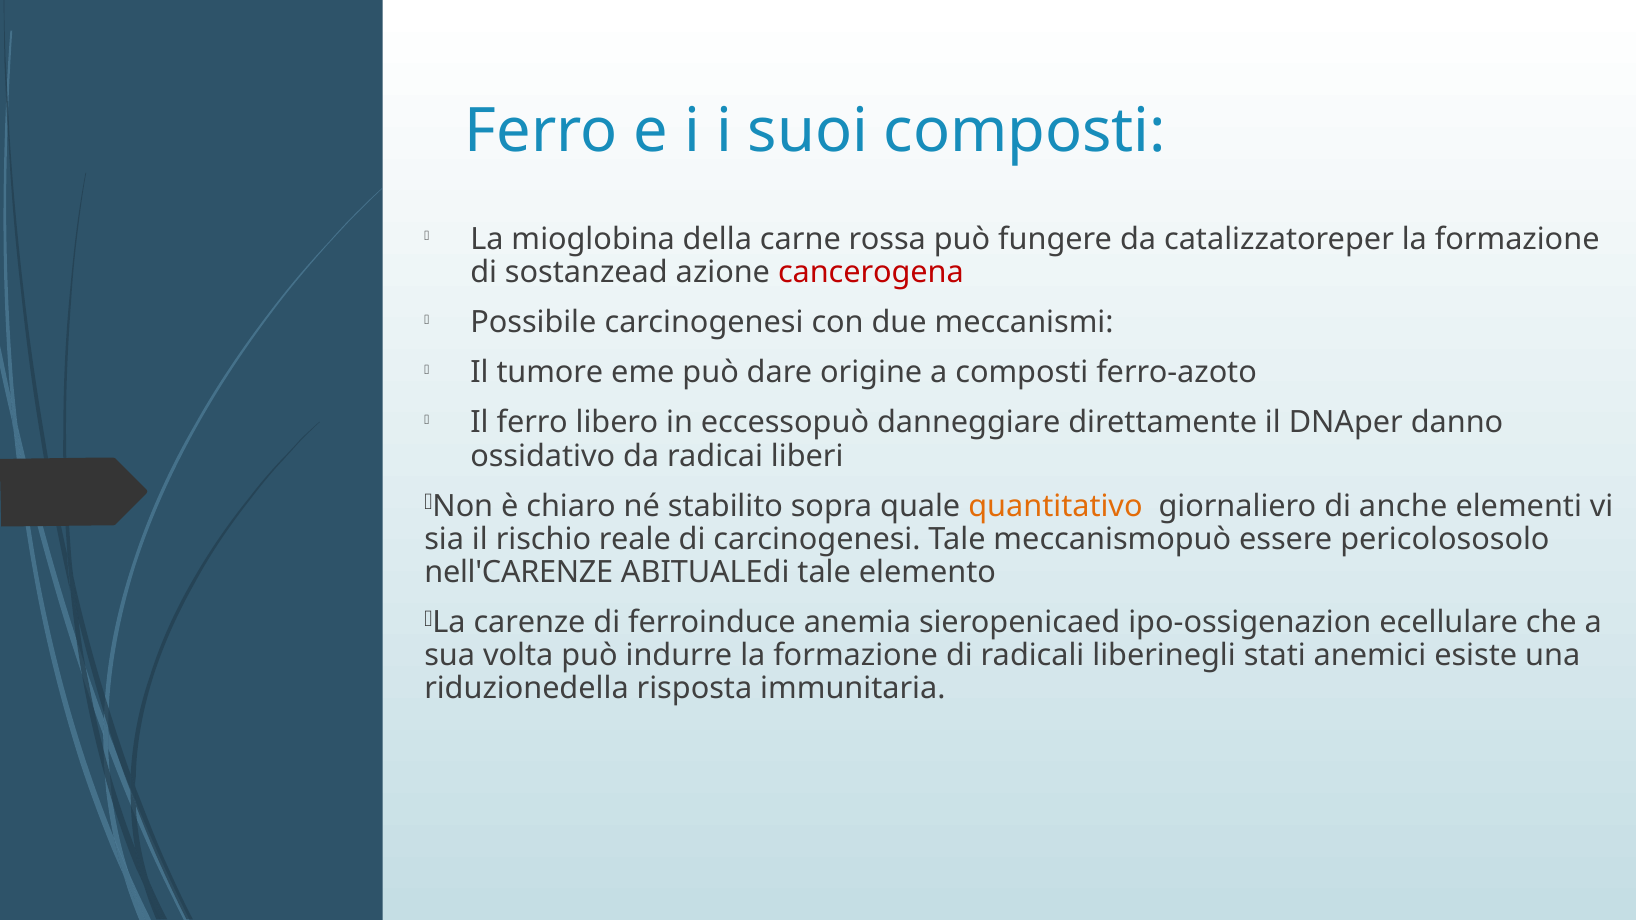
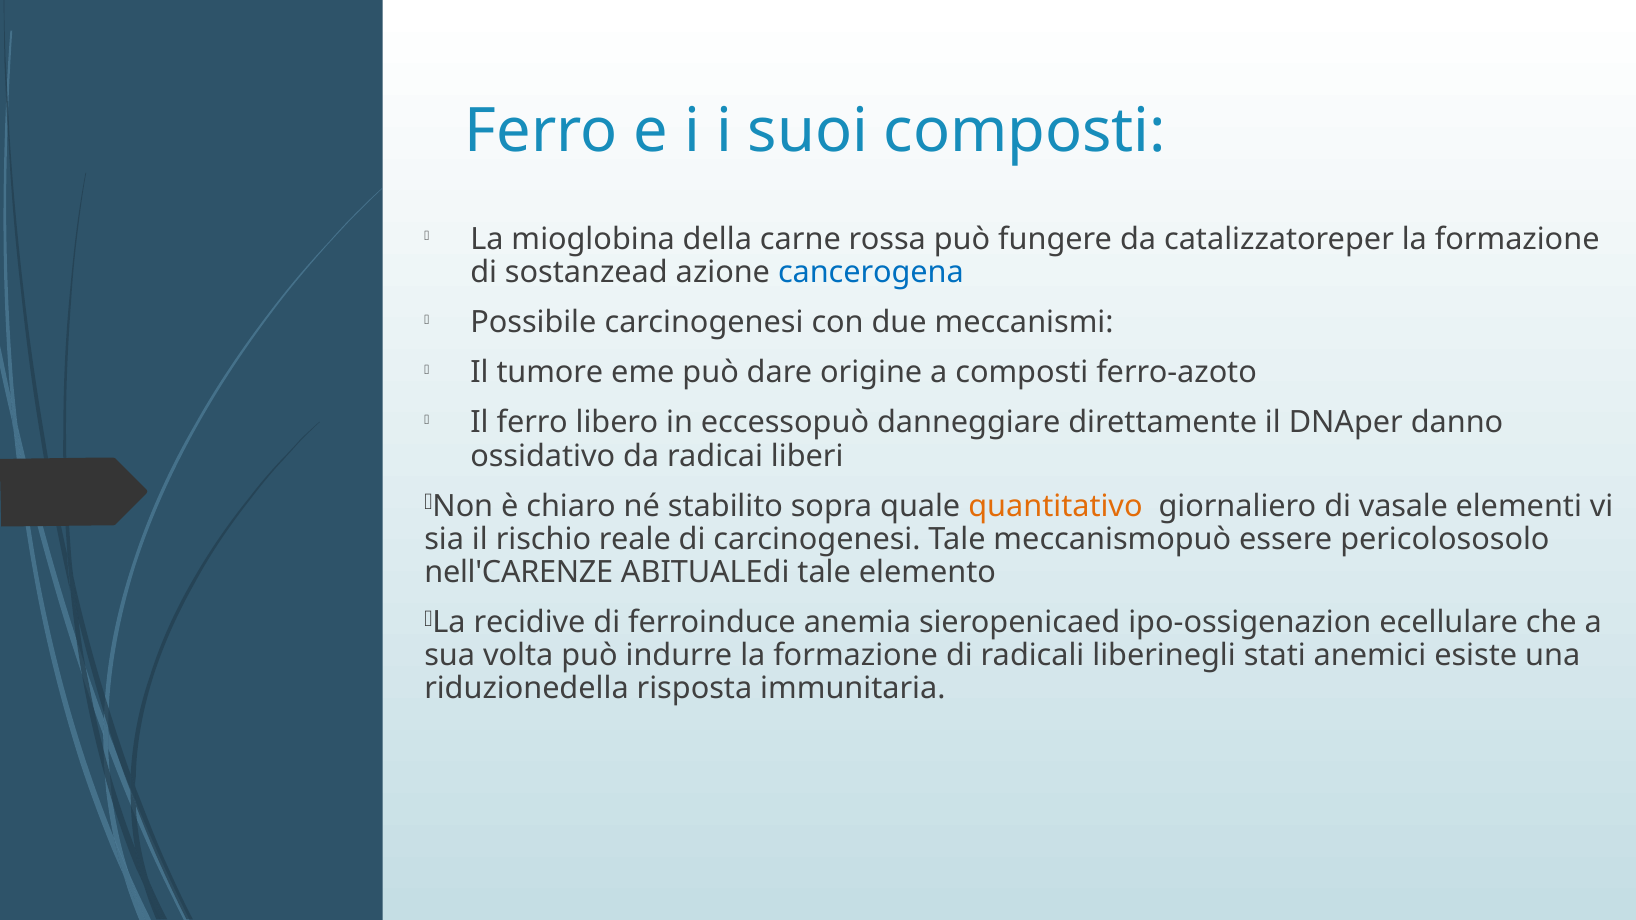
cancerogena colour: red -> blue (871, 272)
anche: anche -> vasale (1403, 506)
carenze: carenze -> recidive (530, 623)
